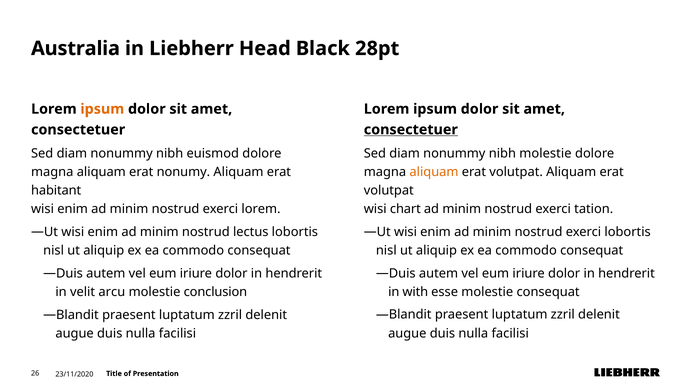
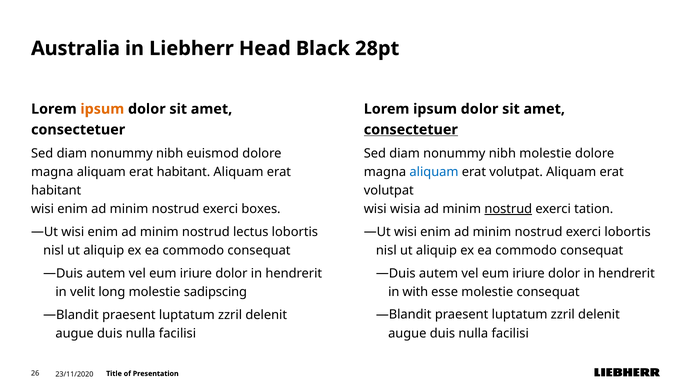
magna aliquam erat nonumy: nonumy -> habitant (183, 172)
aliquam colour: orange -> blue (434, 172)
chart: chart -> wisia (405, 209)
nostrud underline: none -> present (508, 209)
exerci lorem: lorem -> boxes (261, 209)
arcu: arcu -> long (112, 291)
conclusion: conclusion -> sadipscing (215, 291)
